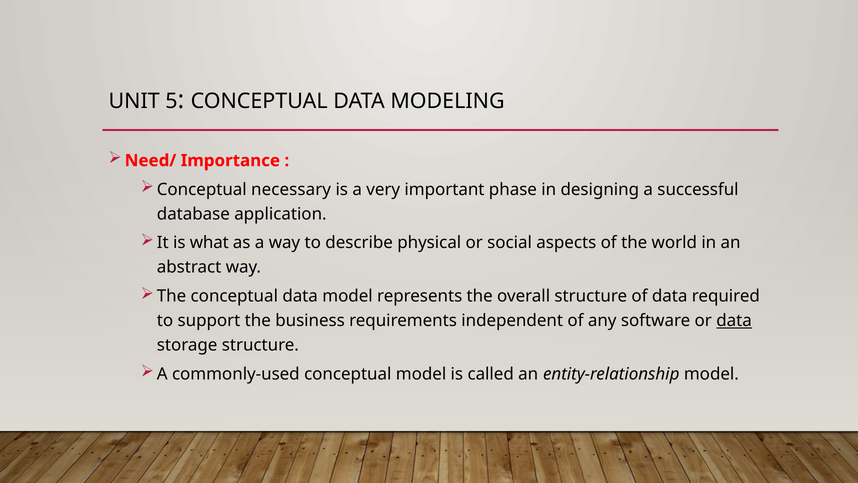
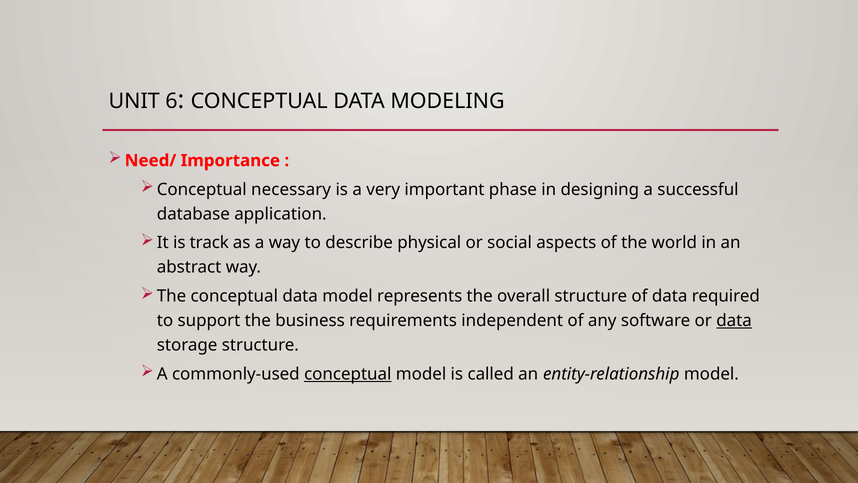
5: 5 -> 6 (171, 101)
what: what -> track (209, 243)
conceptual underline: none -> present (348, 374)
